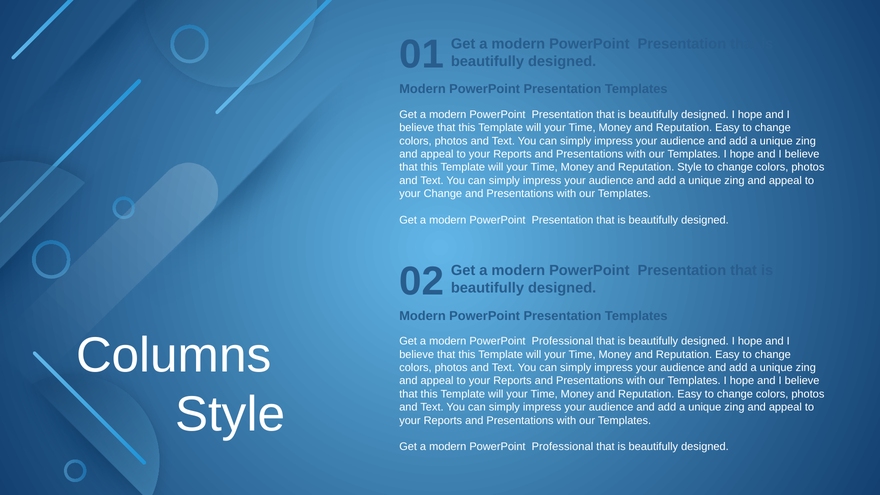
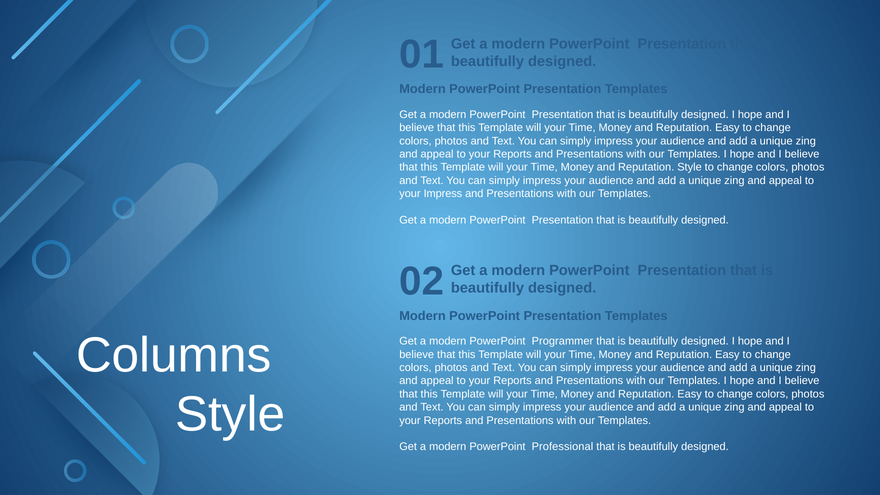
your Change: Change -> Impress (443, 194)
Professional: Professional -> Programmer (562, 341)
